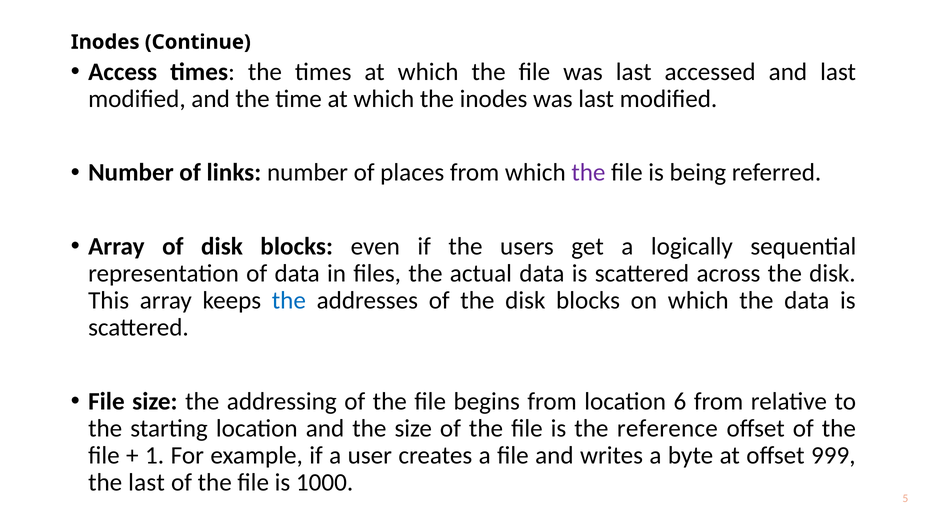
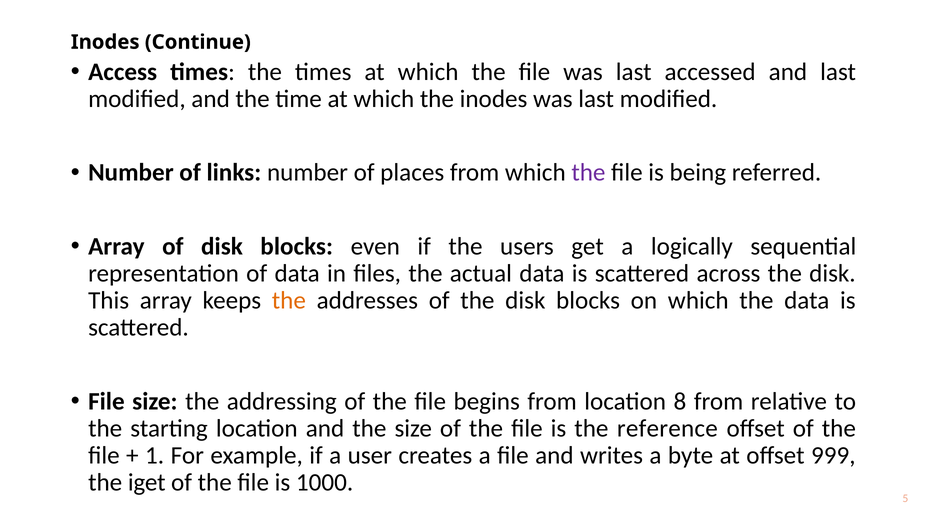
the colour: blue -> orange (289, 300)
6: 6 -> 8 (680, 401)
the last: last -> iget (147, 483)
